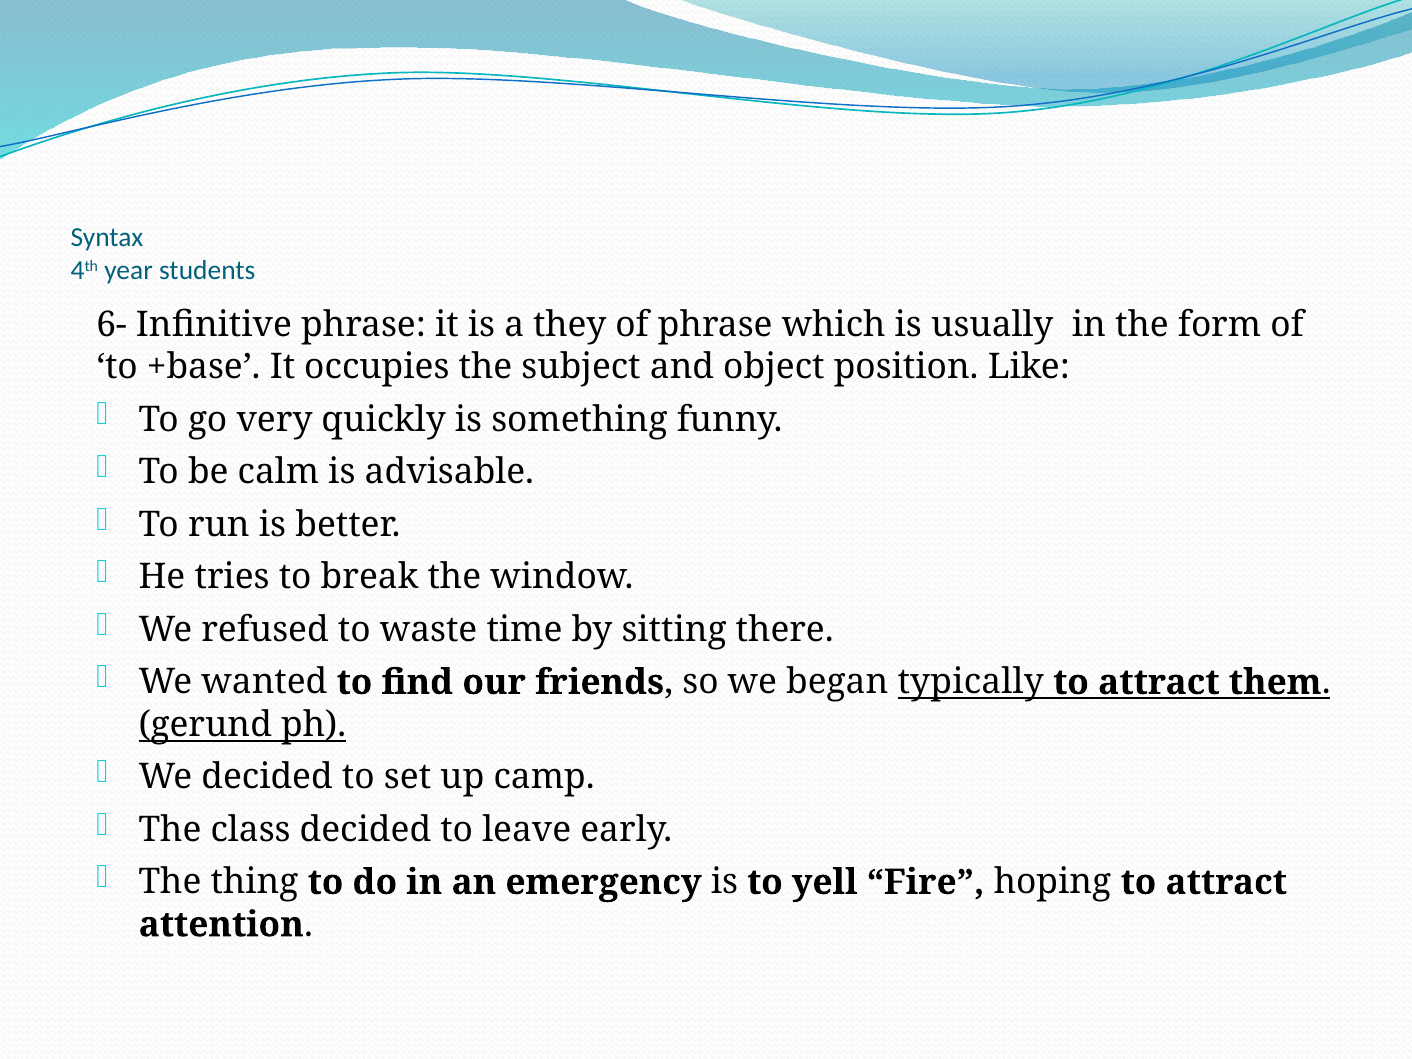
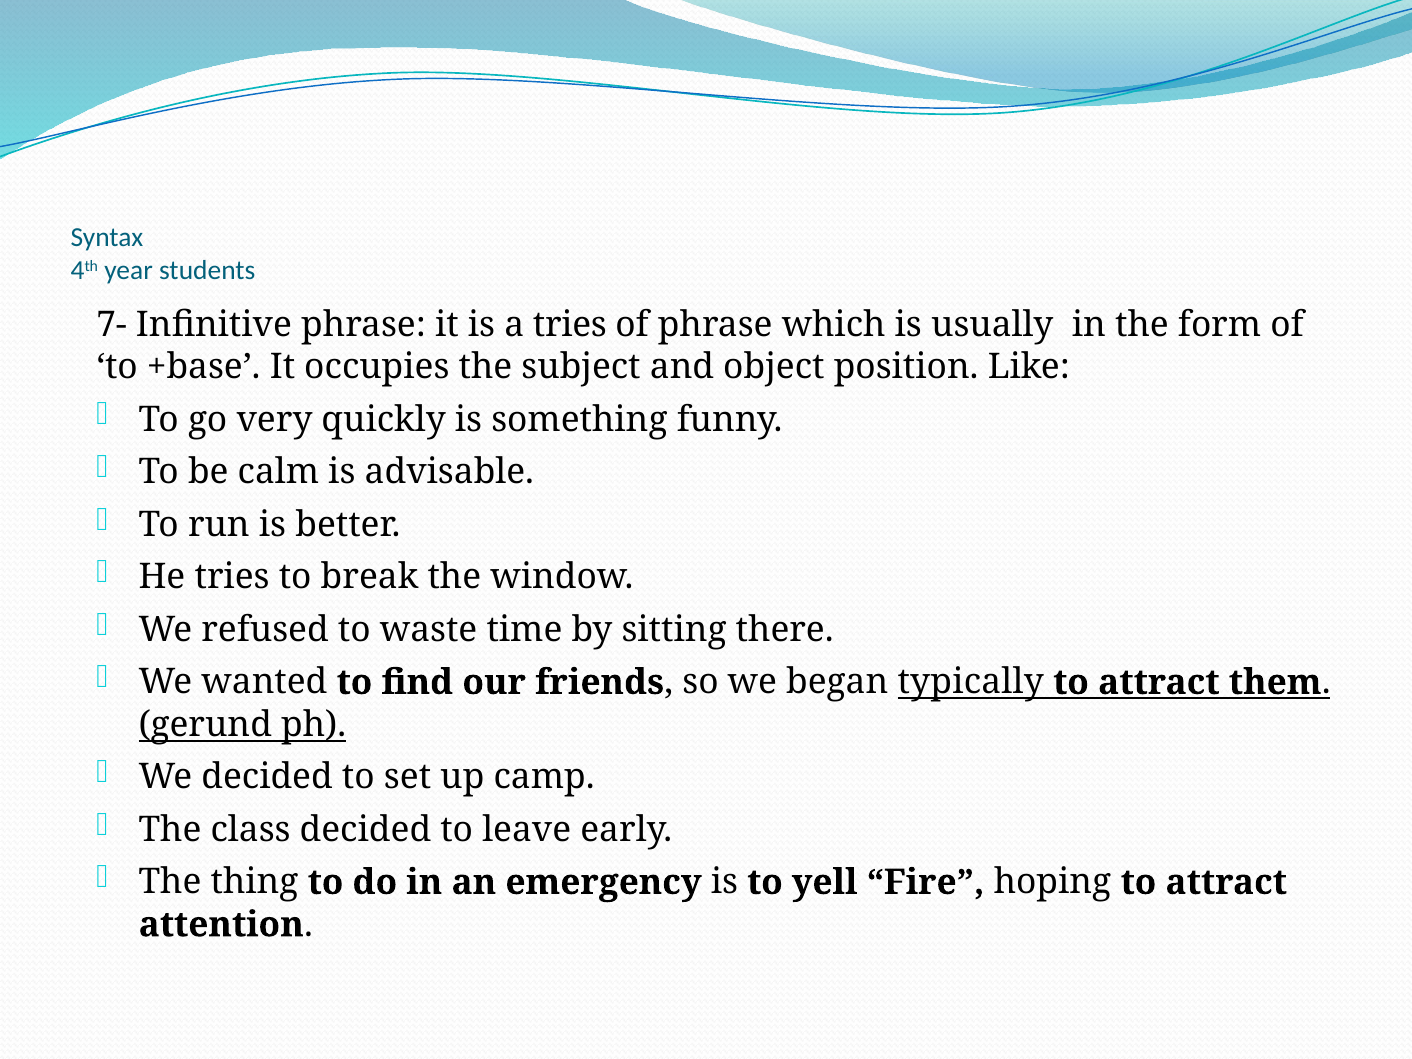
6-: 6- -> 7- (112, 325)
a they: they -> tries (570, 325)
